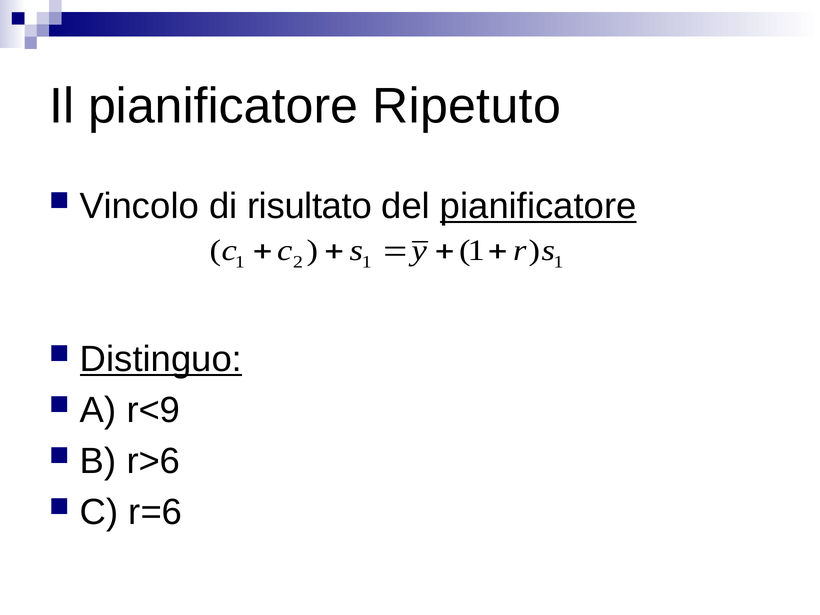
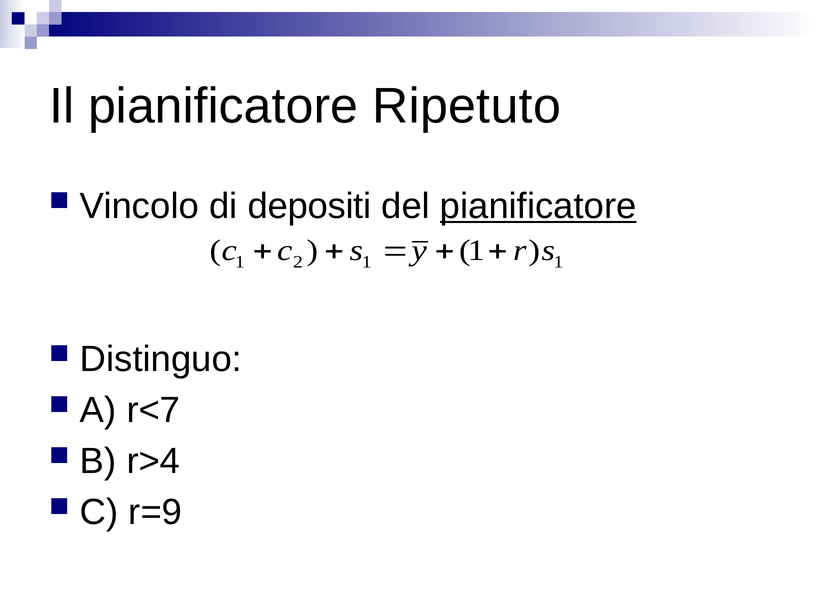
risultato: risultato -> depositi (309, 206)
Distinguo underline: present -> none (161, 359)
r<9: r<9 -> r<7 (153, 410)
r>6: r>6 -> r>4 (153, 461)
r=6: r=6 -> r=9 (155, 512)
